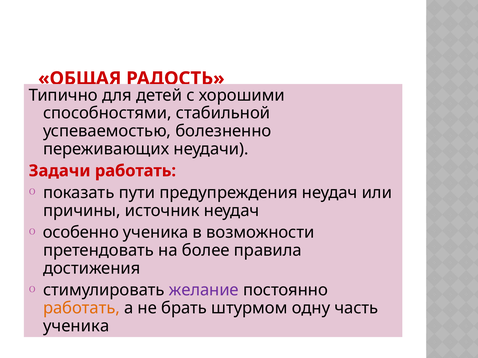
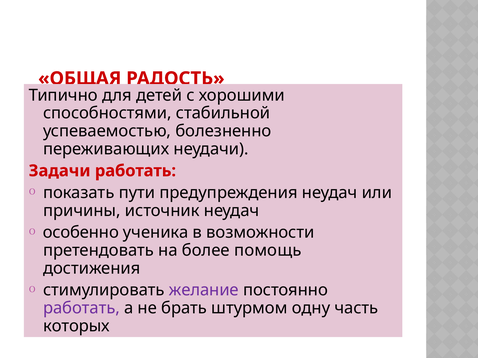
правила: правила -> помощь (268, 251)
работать colour: orange -> purple (81, 308)
ученика: ученика -> которых (76, 326)
